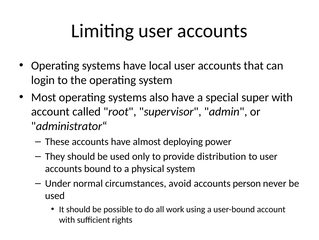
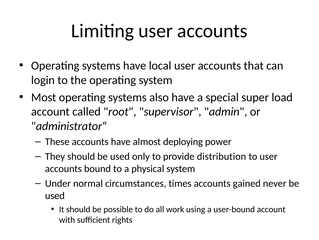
super with: with -> load (282, 97)
avoid: avoid -> times (180, 183)
person: person -> gained (247, 183)
